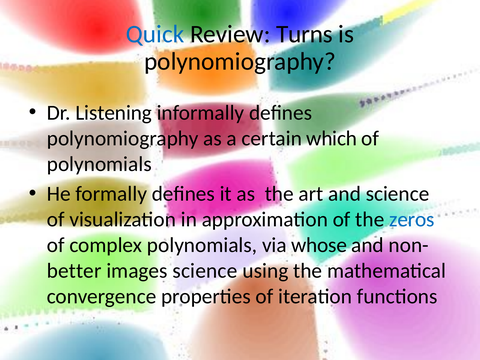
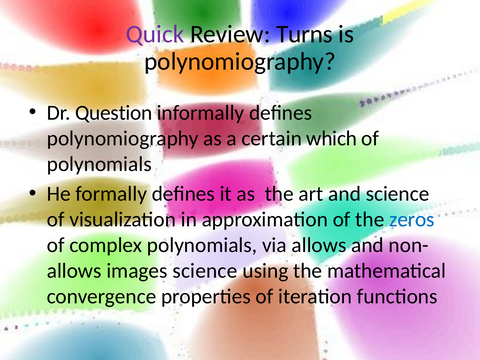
Quick colour: blue -> purple (155, 34)
Listening: Listening -> Question (114, 113)
via whose: whose -> allows (319, 245)
better: better -> allows (74, 271)
